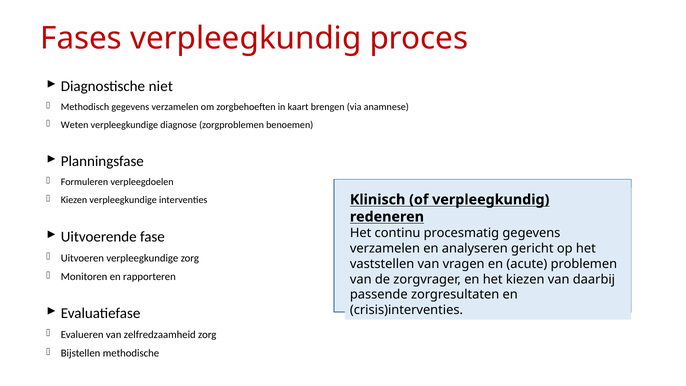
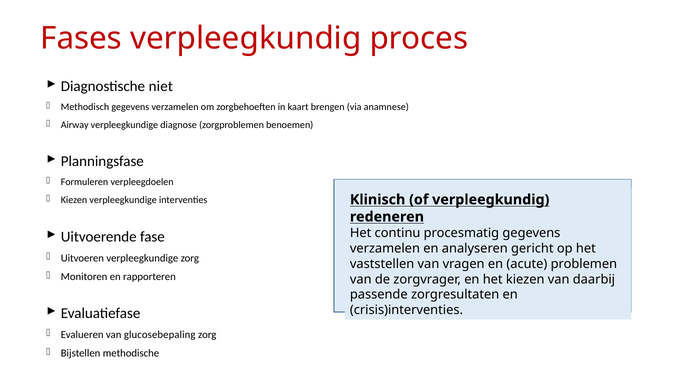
Weten: Weten -> Airway (75, 125)
zelfredzaamheid: zelfredzaamheid -> glucosebepaling (160, 334)
